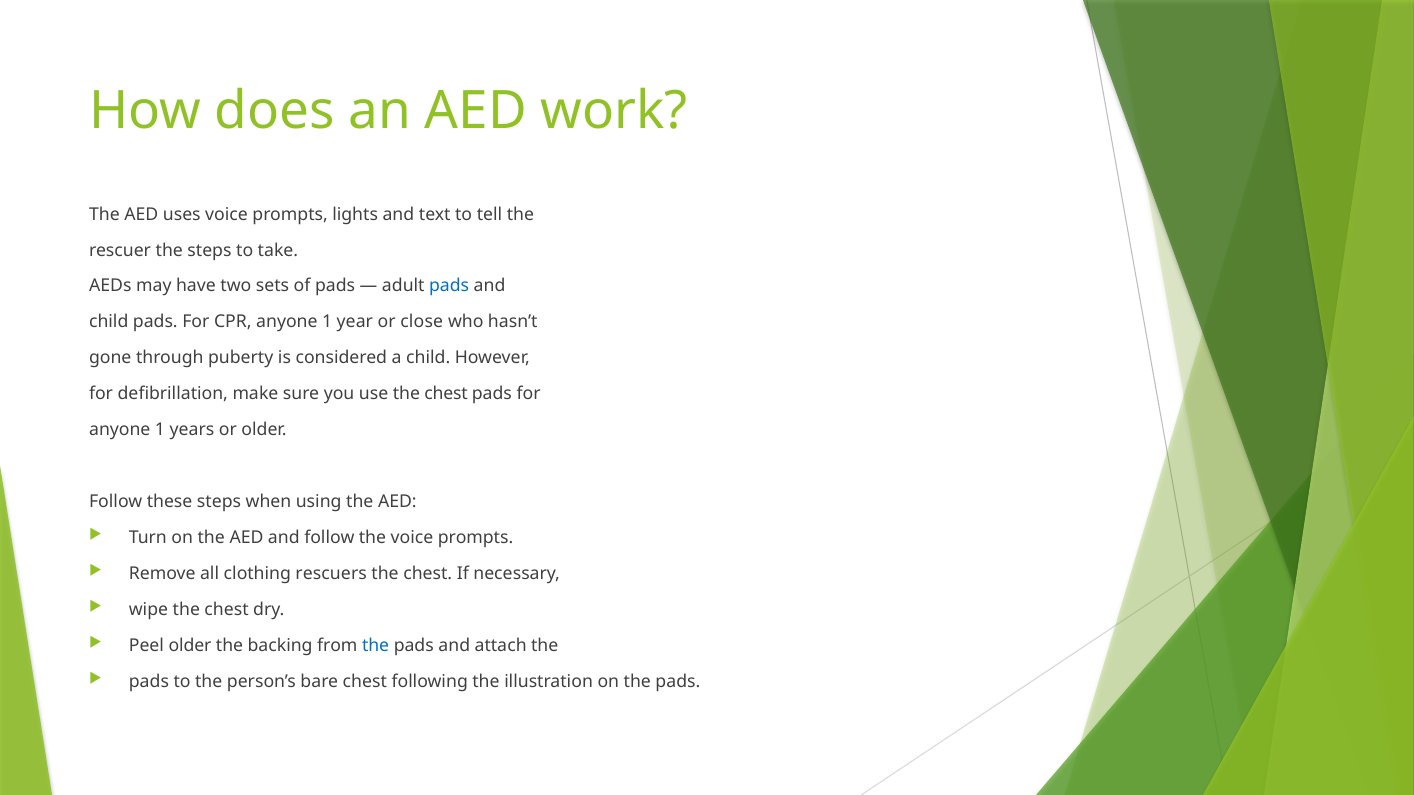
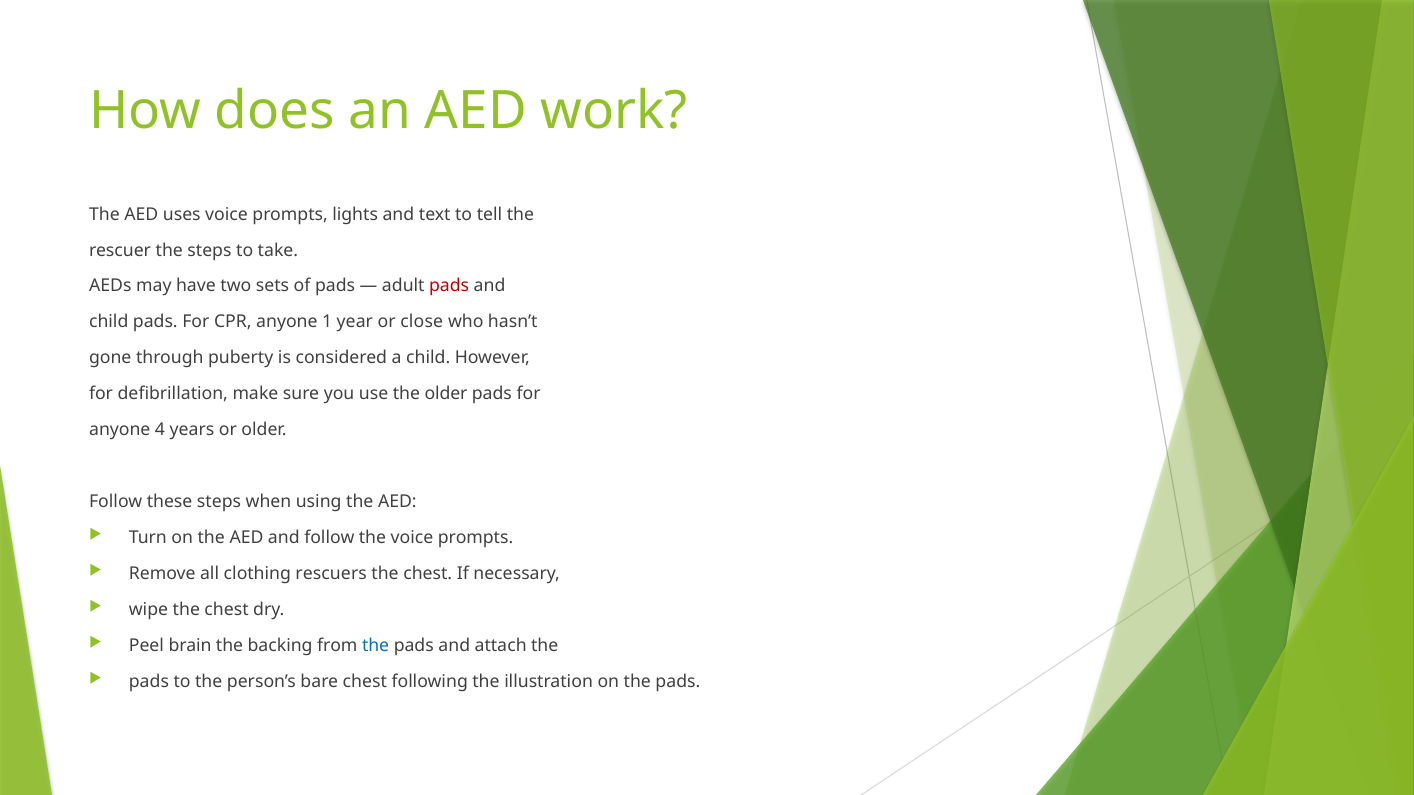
pads colour: blue -> red (449, 286)
use the chest: chest -> older (446, 394)
1: 1 -> 4 (160, 430)
Peel older: older -> brain (190, 646)
